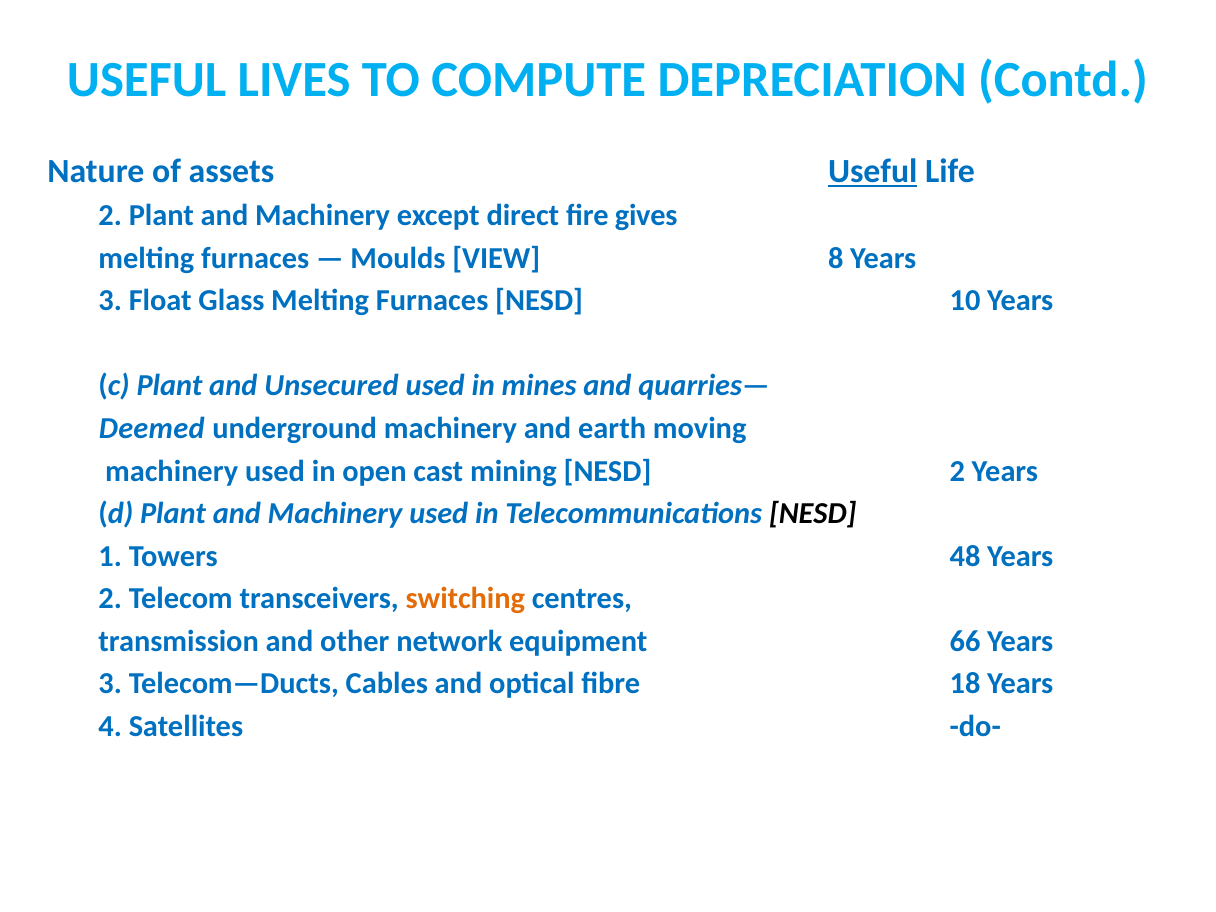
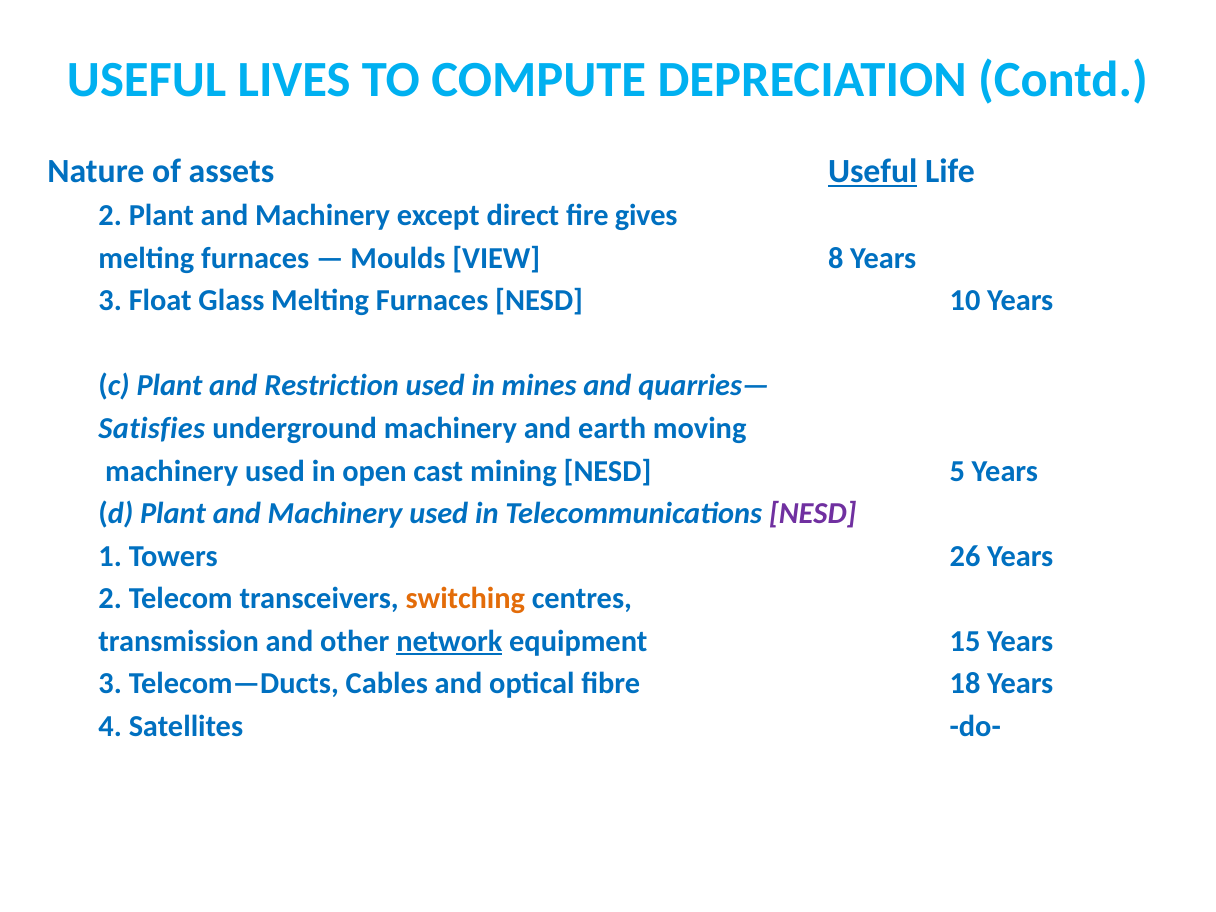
Unsecured: Unsecured -> Restriction (332, 386)
Deemed: Deemed -> Satisfies (152, 428)
NESD 2: 2 -> 5 (957, 471)
NESD colour: black -> purple (813, 514)
48: 48 -> 26 (965, 556)
network underline: none -> present (449, 641)
66: 66 -> 15 (965, 641)
